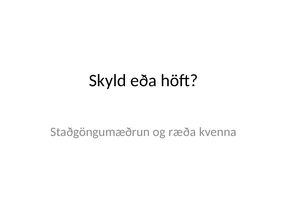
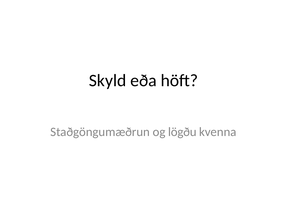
ræða: ræða -> lögðu (182, 132)
